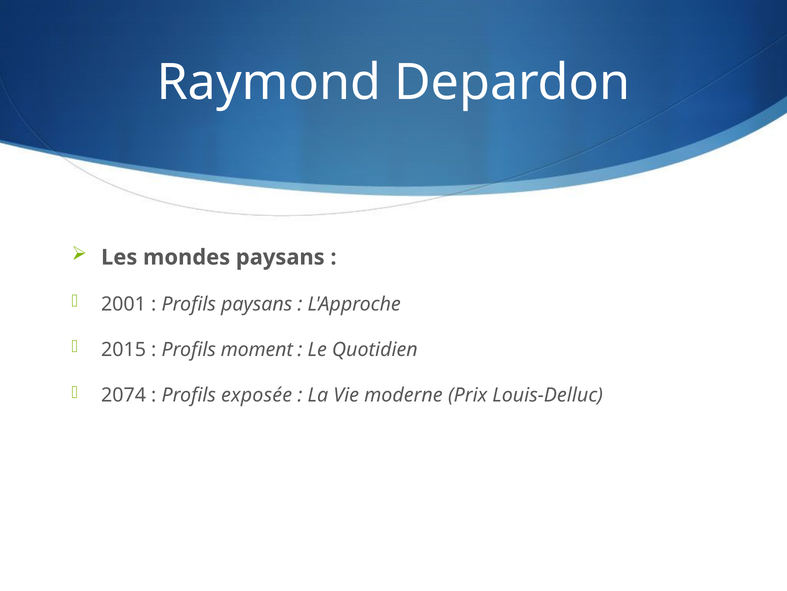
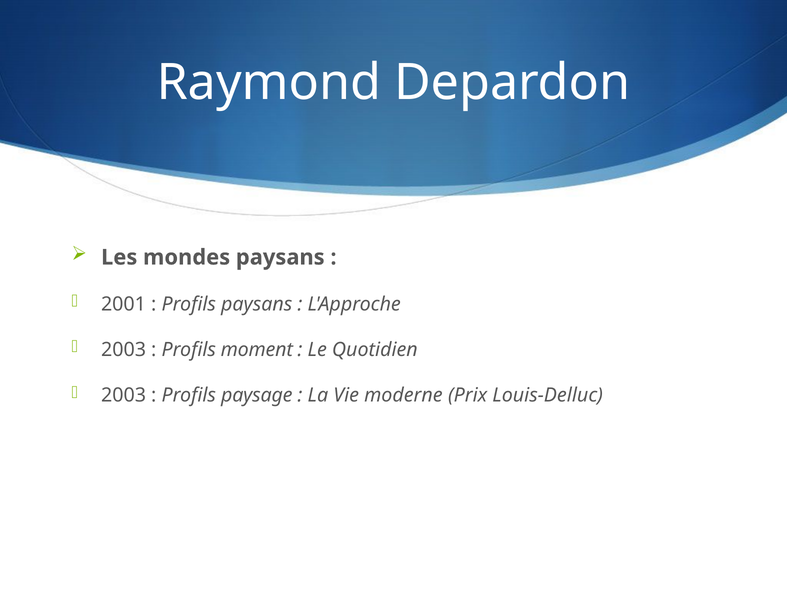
2015: 2015 -> 2003 (124, 349)
2074: 2074 -> 2003 (124, 395)
exposée: exposée -> paysage (257, 395)
